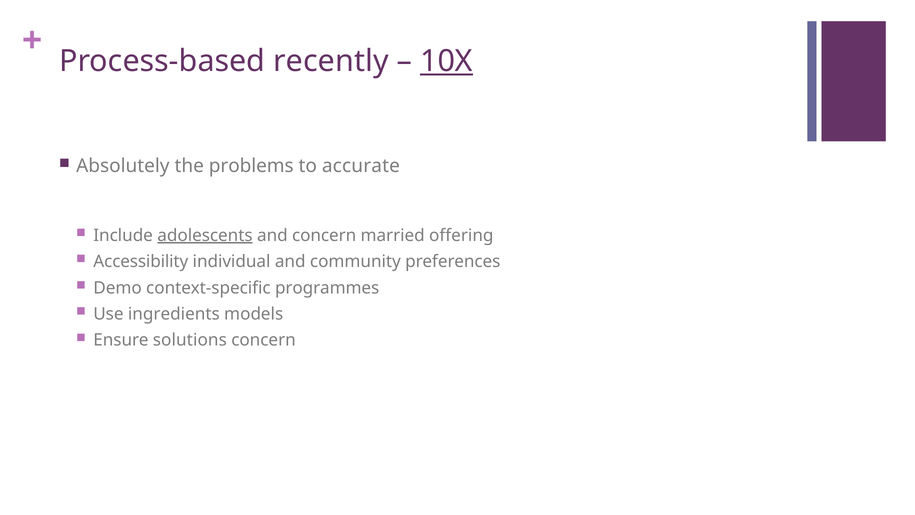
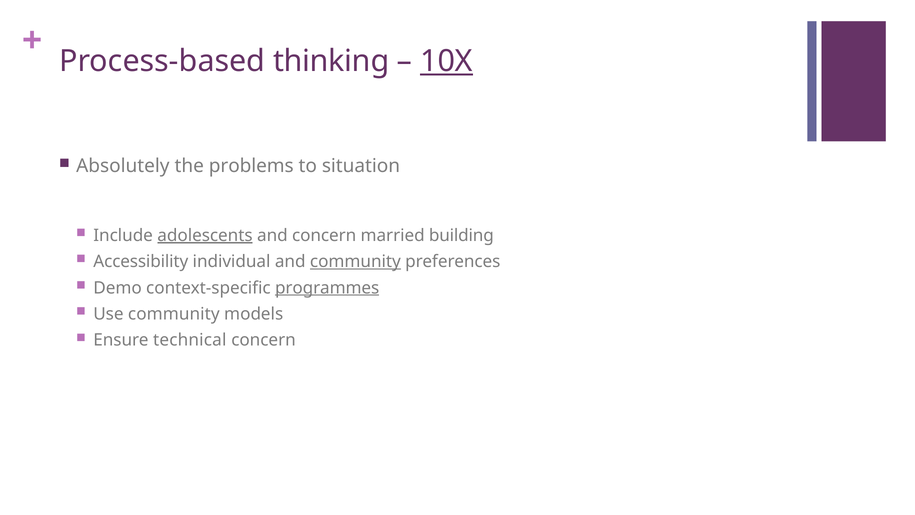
recently: recently -> thinking (331, 61)
accurate: accurate -> situation (361, 166)
offering: offering -> building (461, 235)
community underline: none -> present (355, 261)
programmes underline: none -> present (327, 288)
Use ingredients: ingredients -> community (174, 314)
solutions: solutions -> technical (190, 340)
